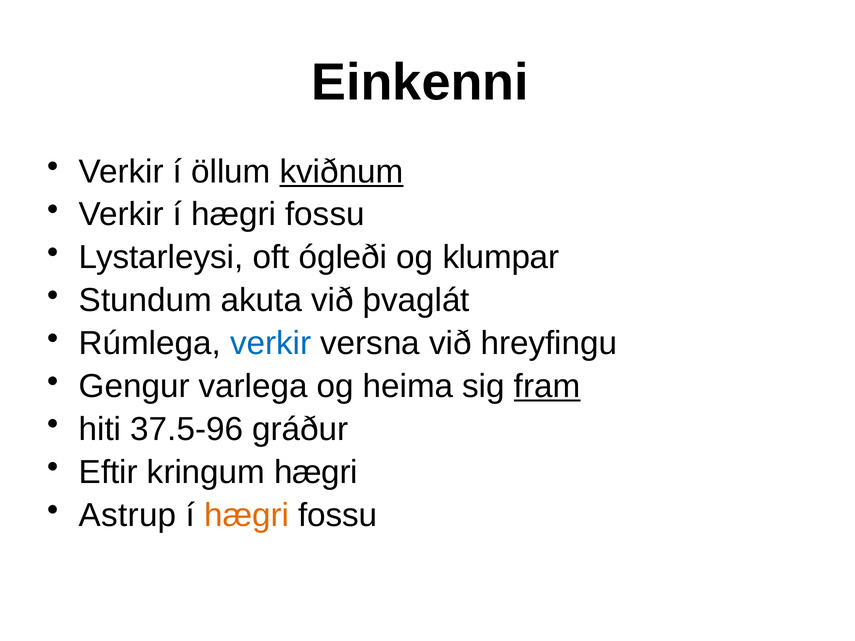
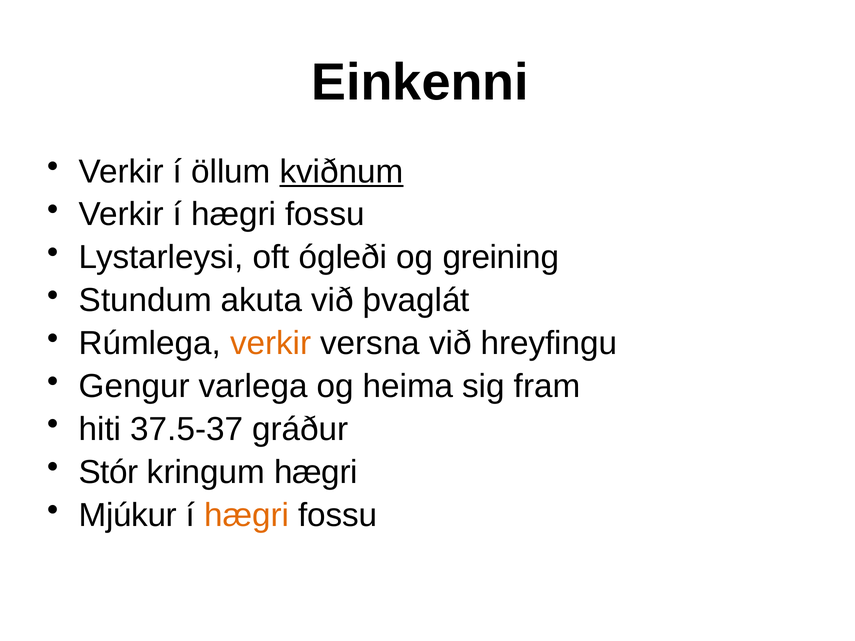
klumpar: klumpar -> greining (501, 258)
verkir colour: blue -> orange (271, 344)
fram underline: present -> none (547, 387)
37.5-96: 37.5-96 -> 37.5-37 (187, 430)
Eftir: Eftir -> Stór (109, 473)
Astrup: Astrup -> Mjúkur (128, 515)
